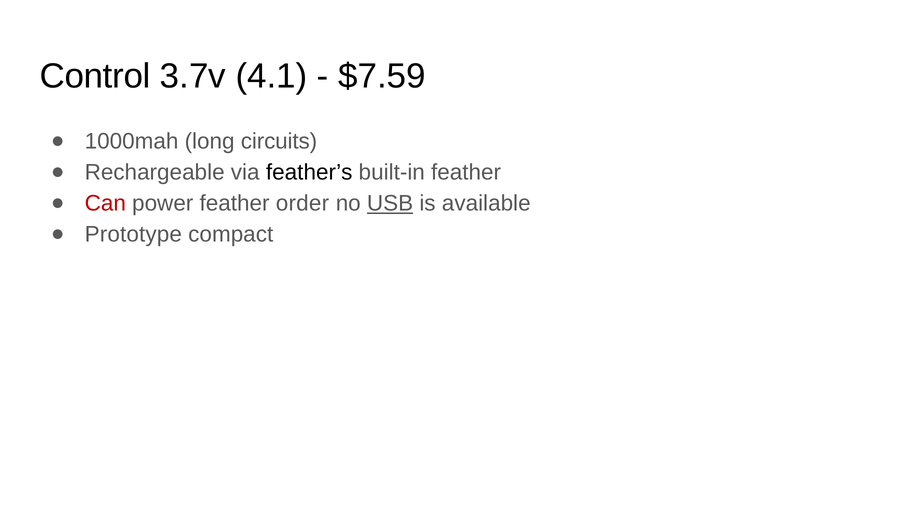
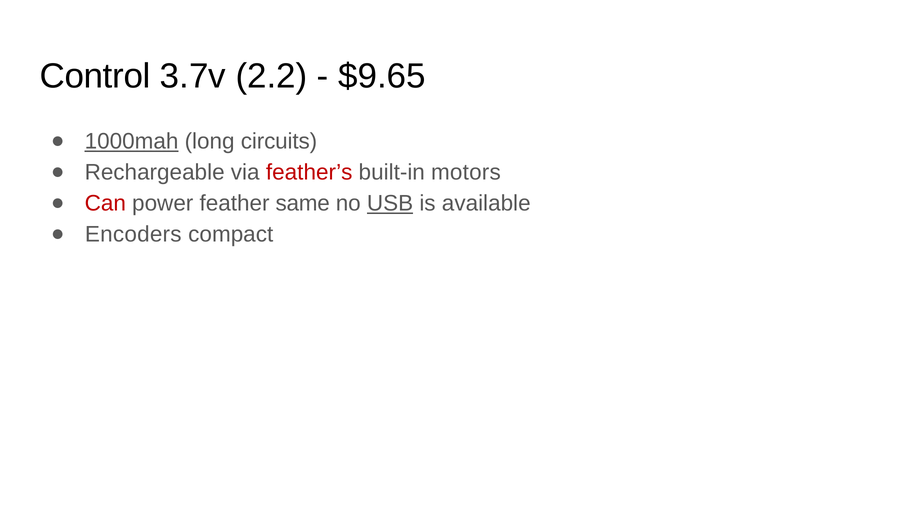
4.1: 4.1 -> 2.2 (271, 76)
$7.59: $7.59 -> $9.65 (382, 76)
1000mah underline: none -> present (132, 142)
feather’s colour: black -> red (309, 173)
built-in feather: feather -> motors (466, 173)
order: order -> same (303, 204)
Prototype: Prototype -> Encoders (133, 235)
